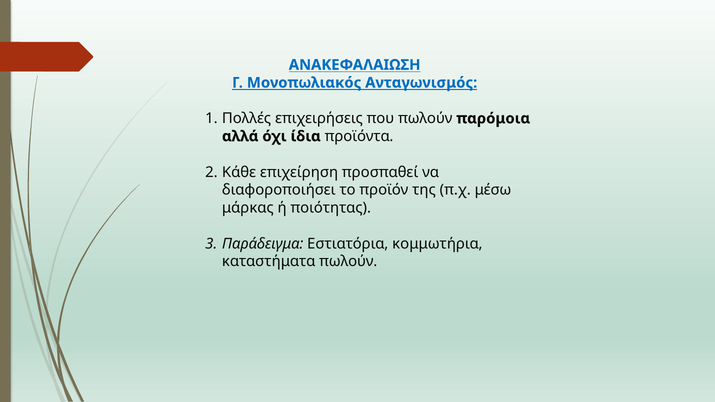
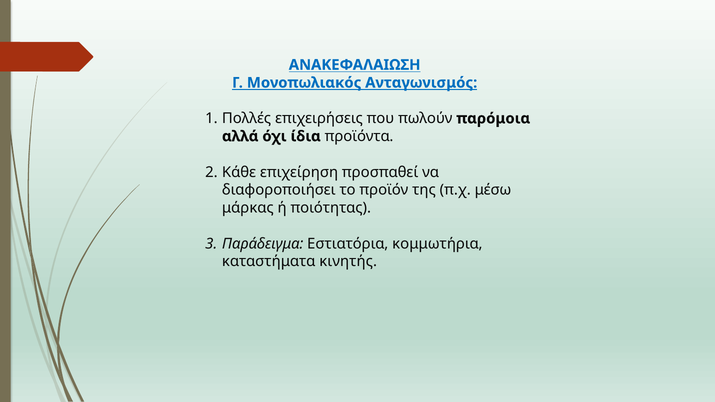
καταστήματα πωλούν: πωλούν -> κινητής (348, 262)
